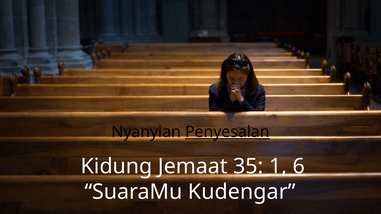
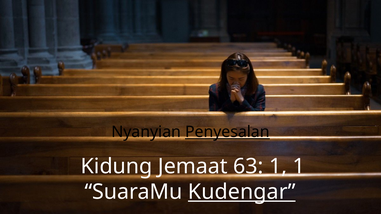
35: 35 -> 63 (248, 166)
1 6: 6 -> 1 (299, 166)
Kudengar underline: none -> present (242, 192)
